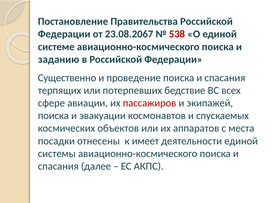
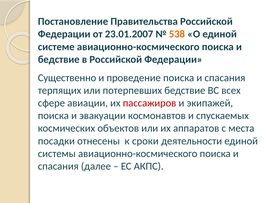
23.08.2067: 23.08.2067 -> 23.01.2007 (129, 34)
538 colour: red -> orange (177, 34)
заданию: заданию -> бедствие (59, 59)
имеет: имеет -> сроки (145, 141)
